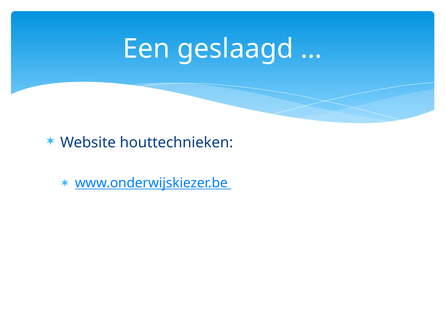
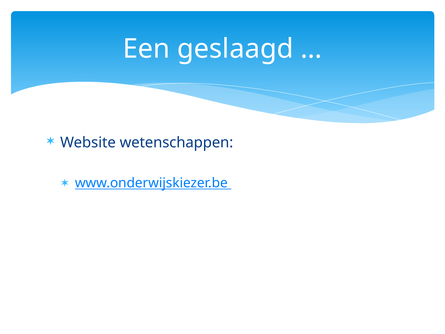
houttechnieken: houttechnieken -> wetenschappen (176, 142)
